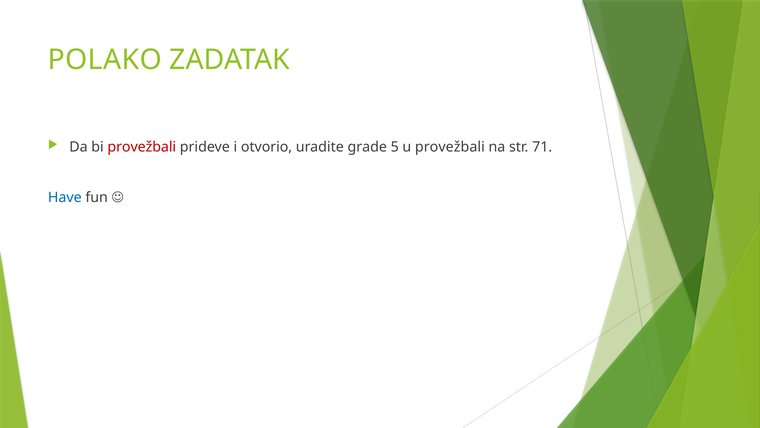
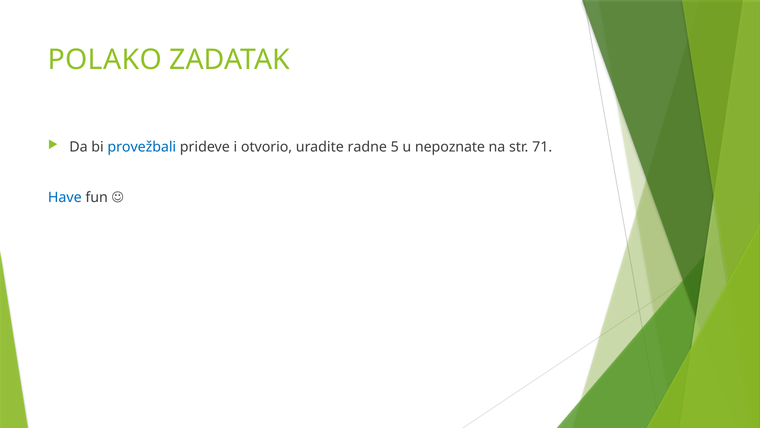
provežbali colour: red -> blue (142, 147)
grade: grade -> radne (367, 147)
u provežbali: provežbali -> nepoznate (450, 147)
